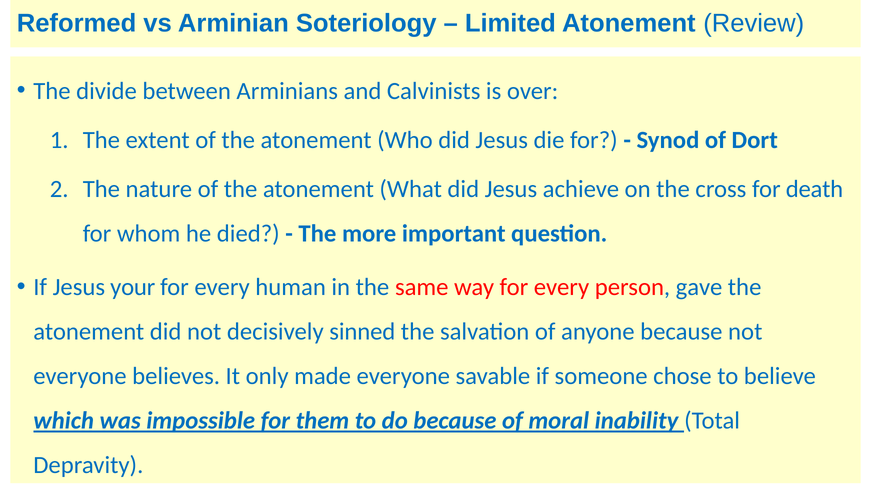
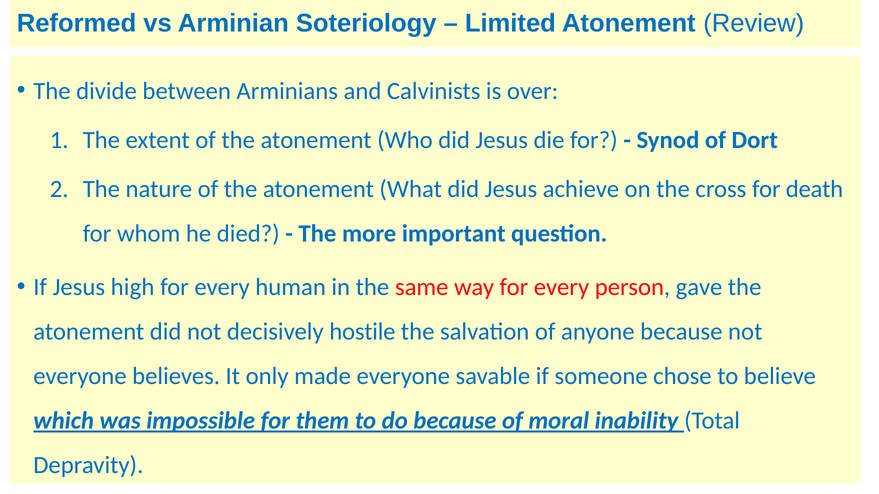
your: your -> high (133, 288)
sinned: sinned -> hostile (362, 332)
